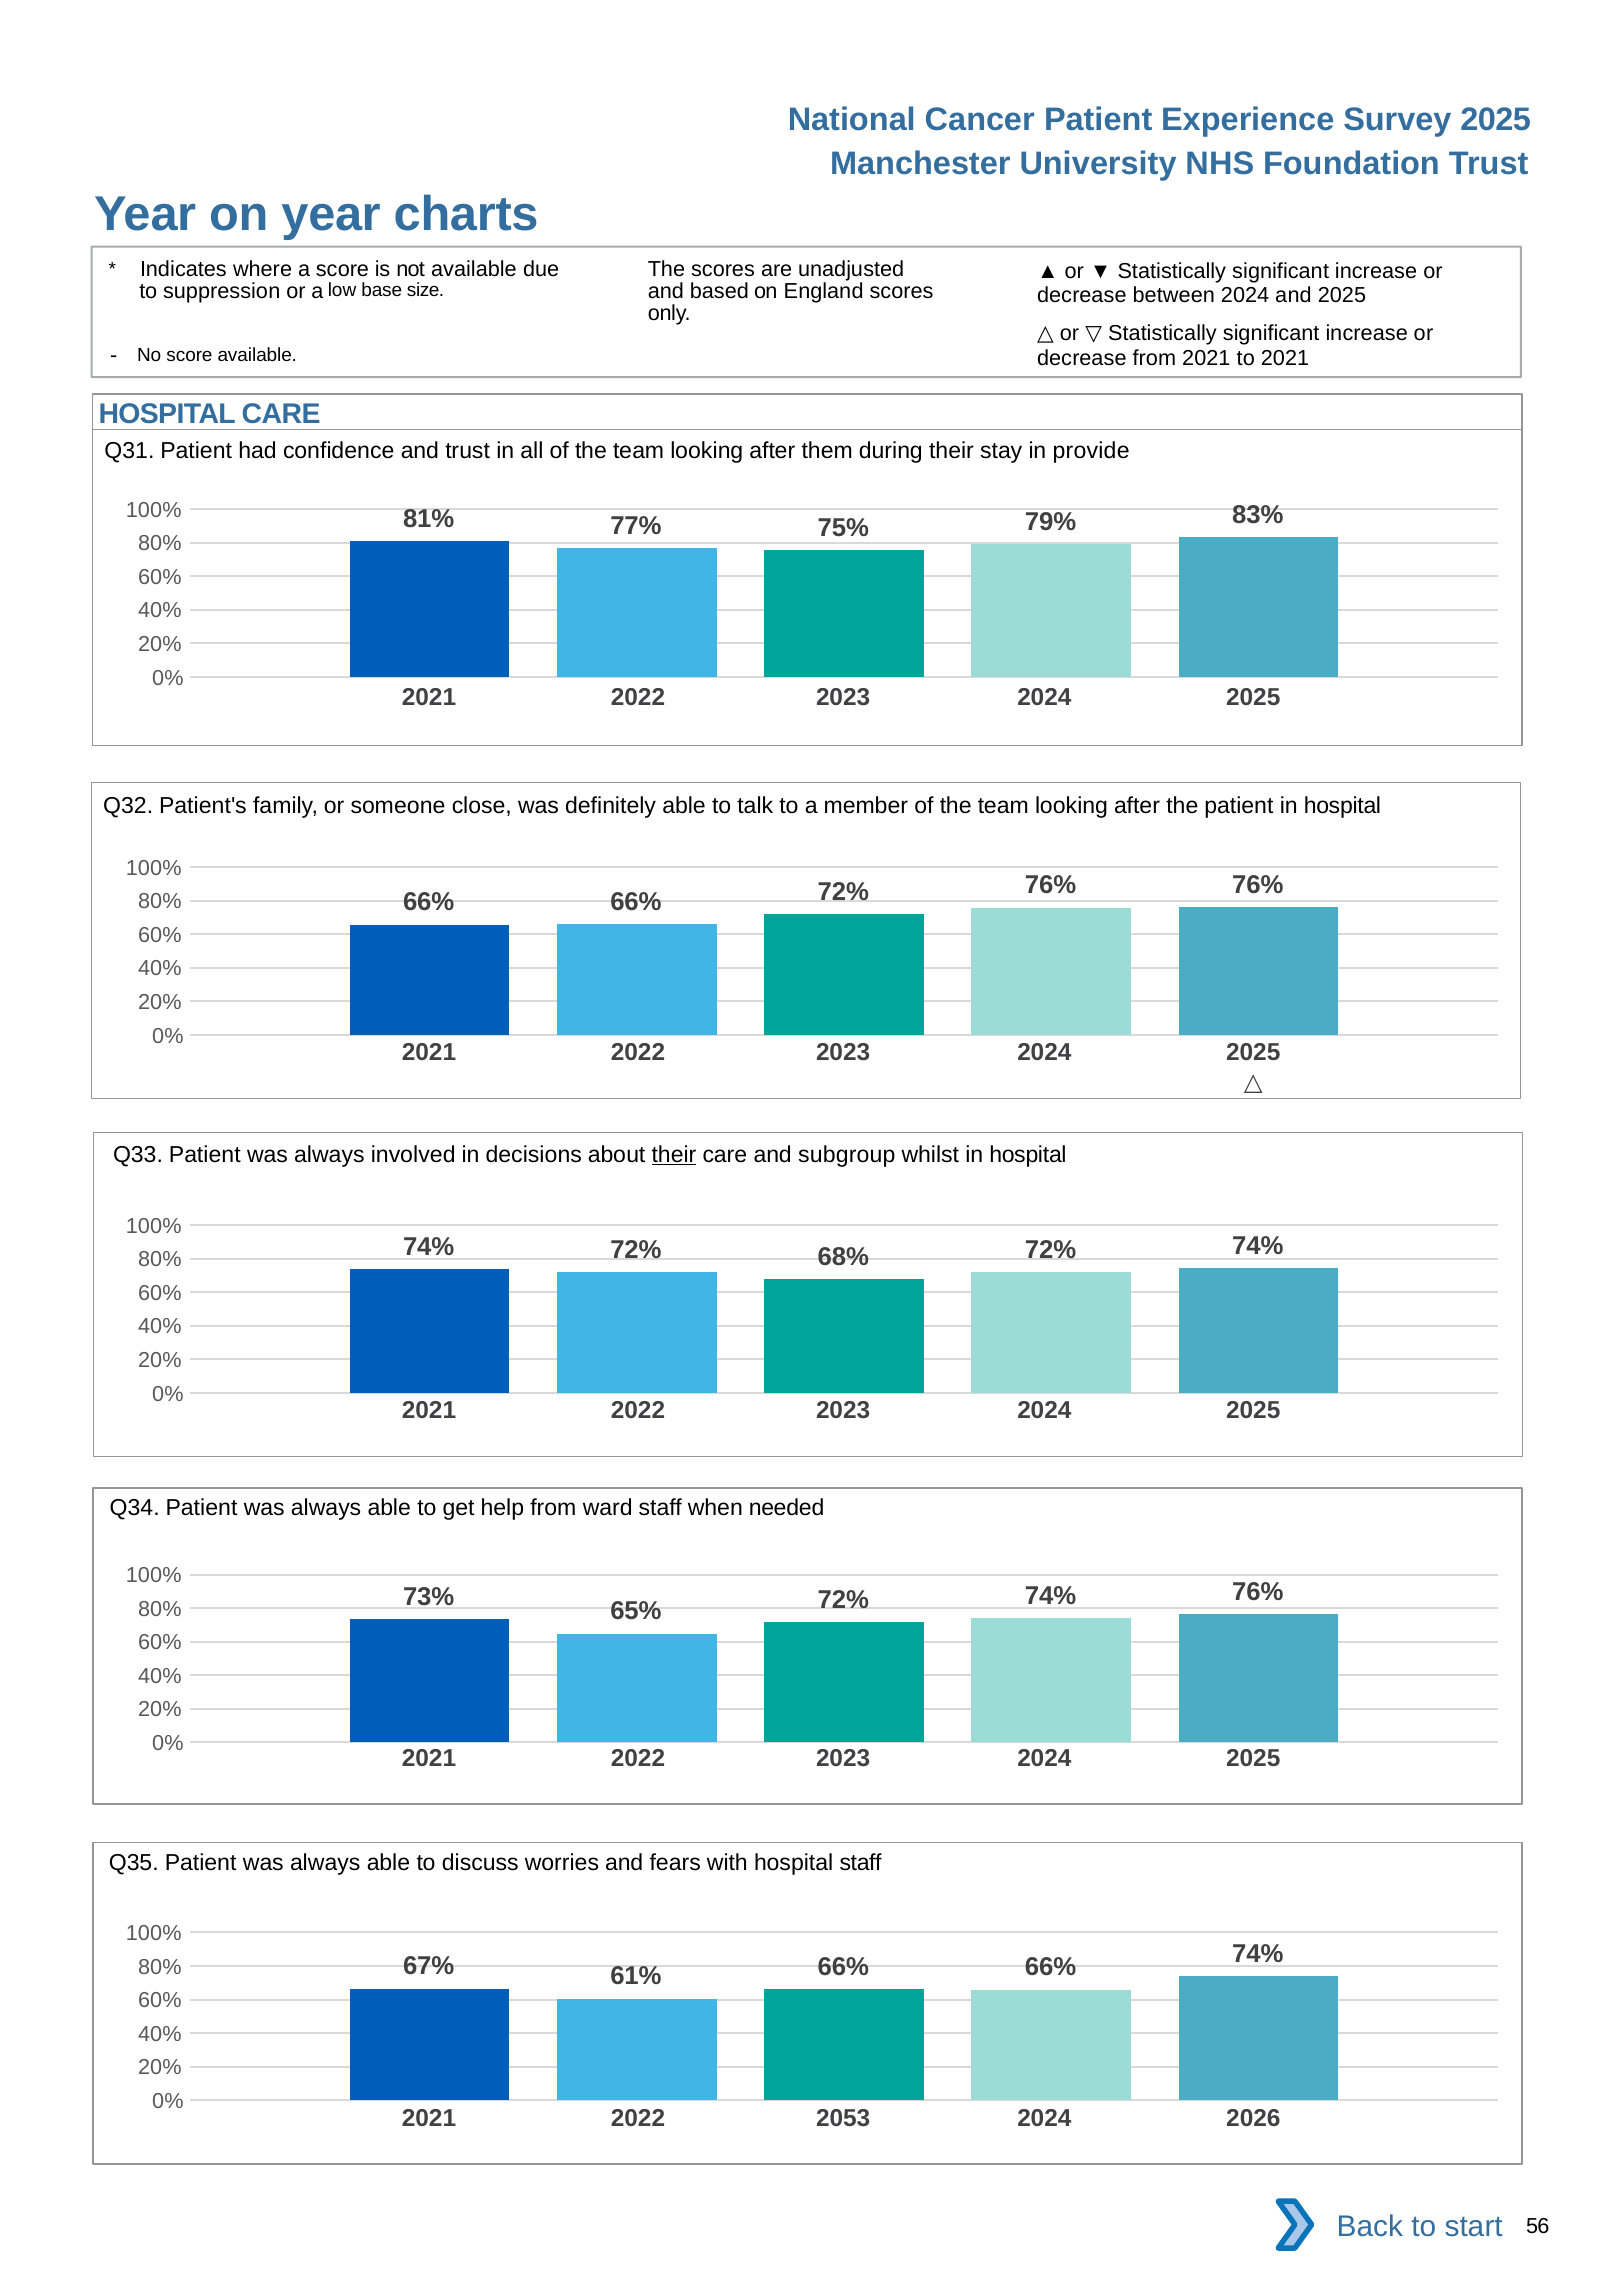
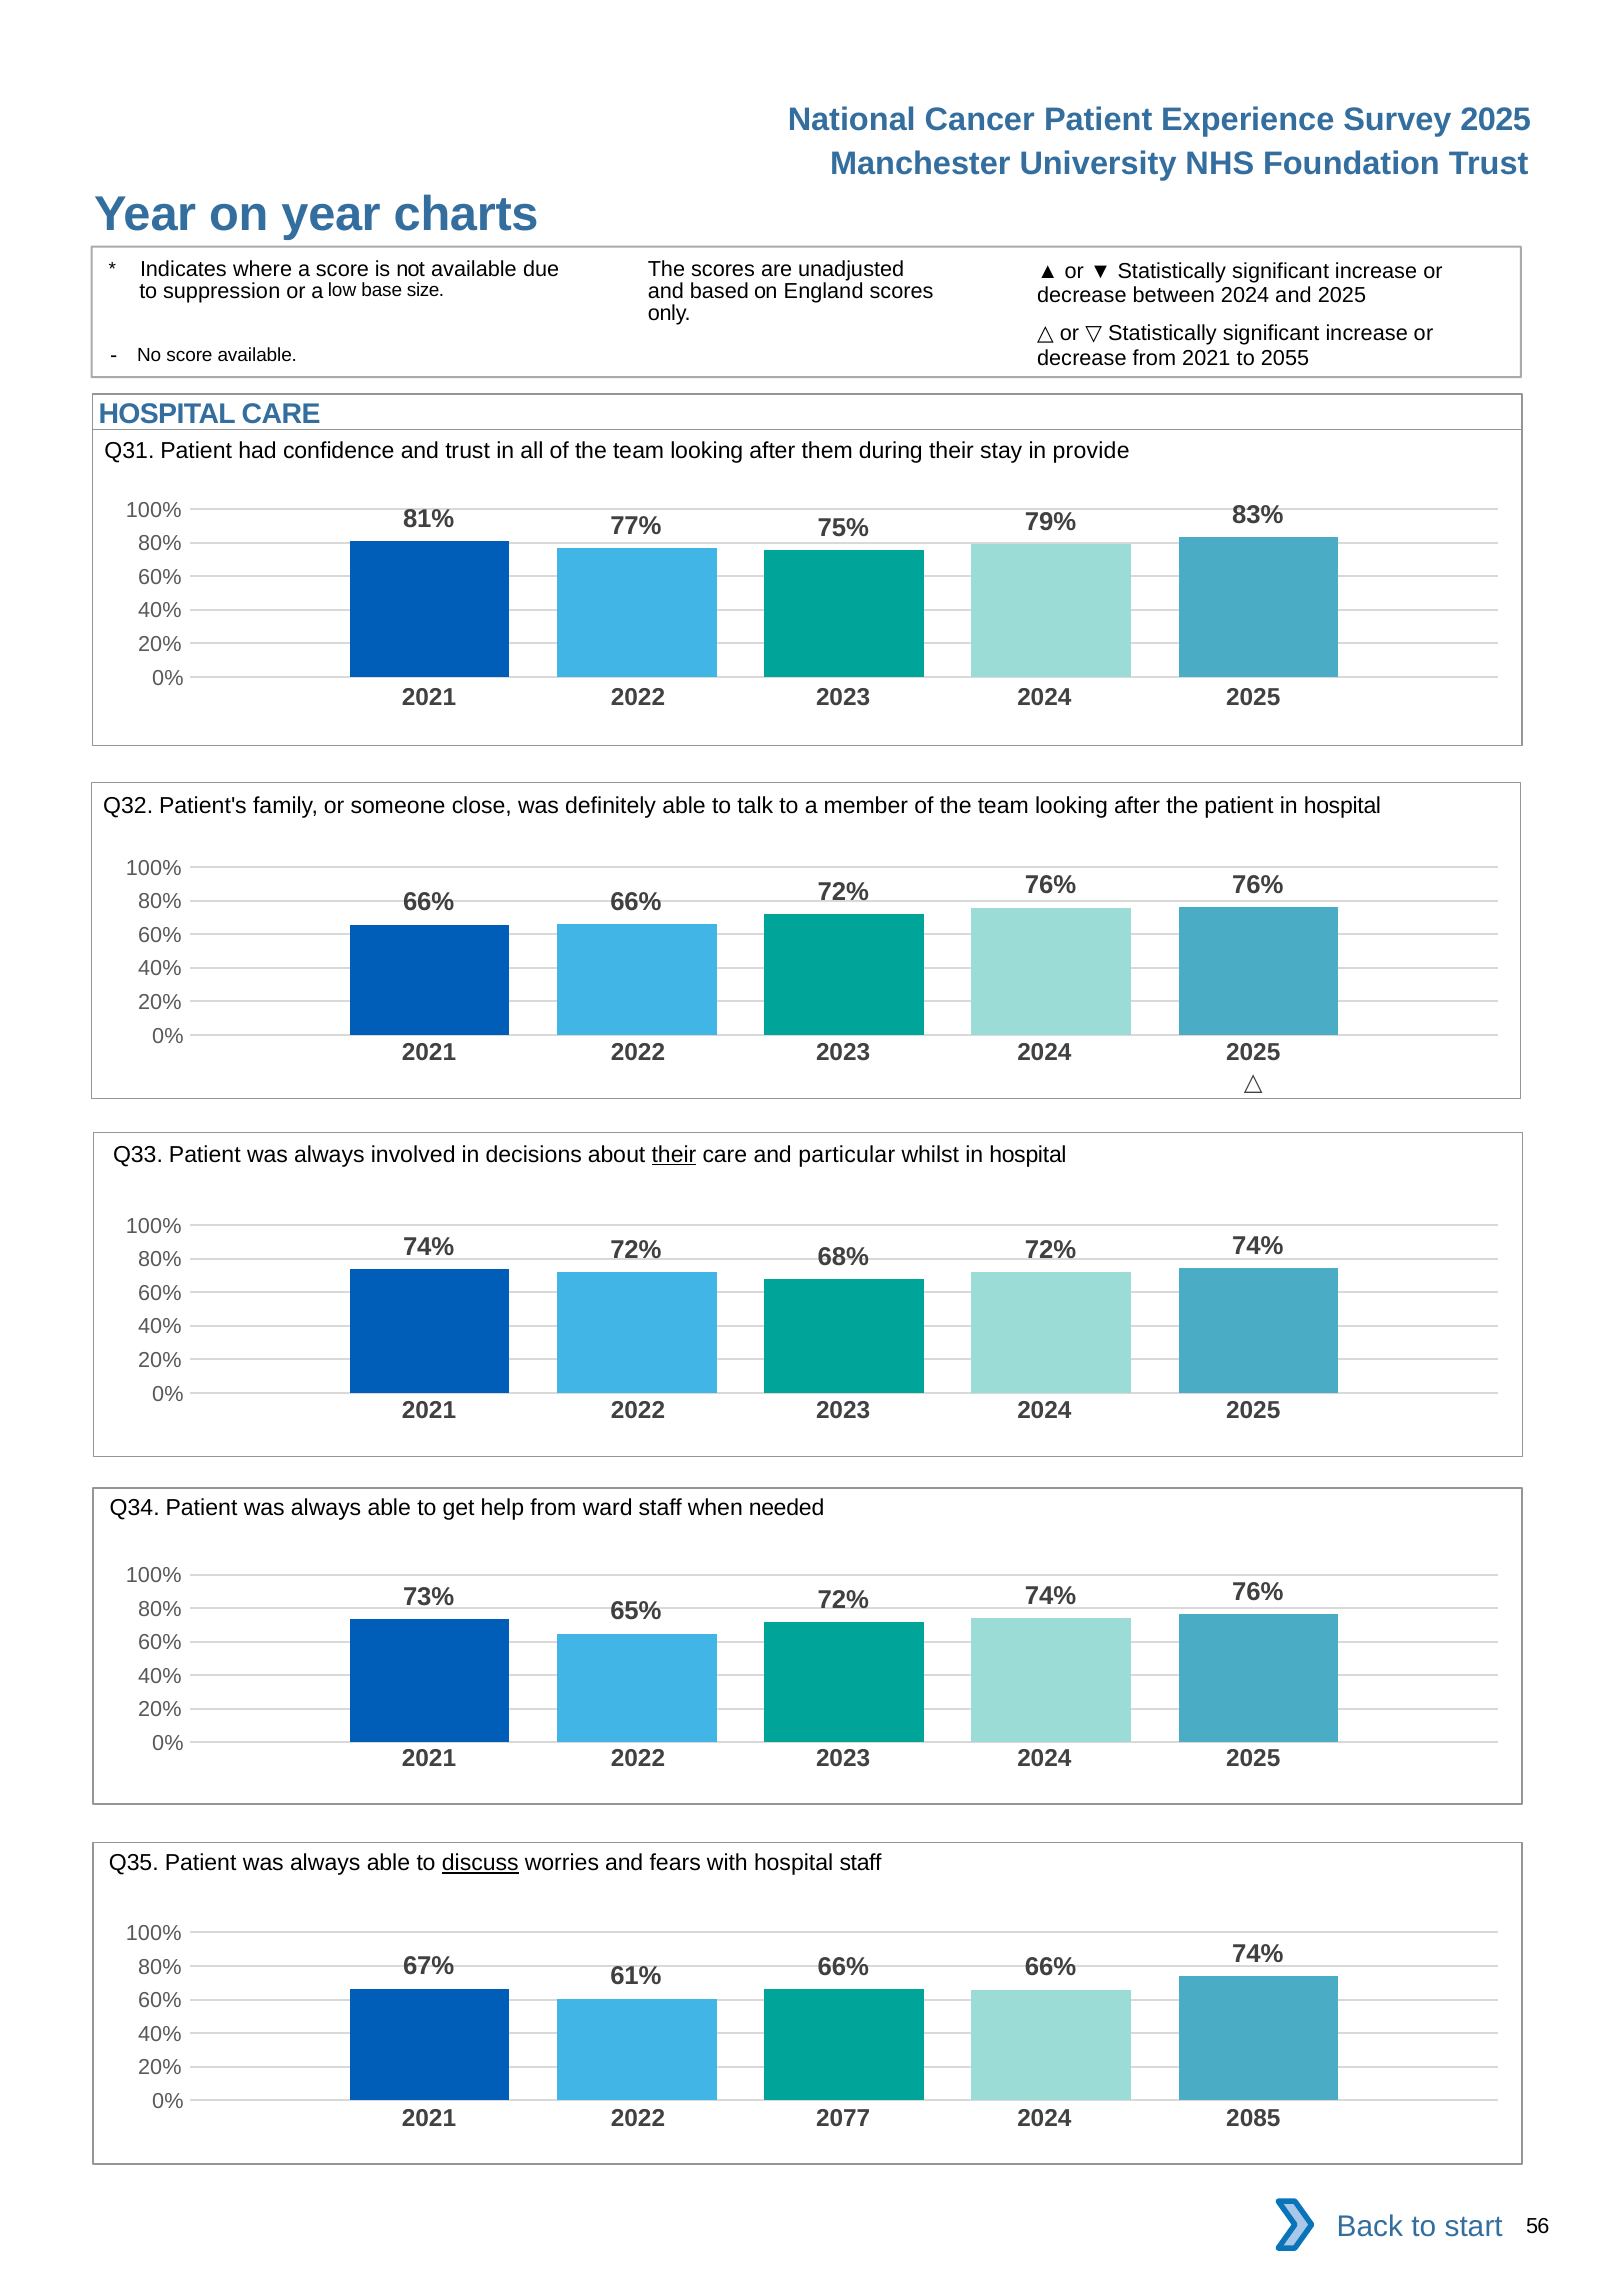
to 2021: 2021 -> 2055 (1285, 358)
subgroup: subgroup -> particular (847, 1154)
discuss underline: none -> present (480, 1863)
2053: 2053 -> 2077 (843, 2119)
2026: 2026 -> 2085 (1253, 2119)
